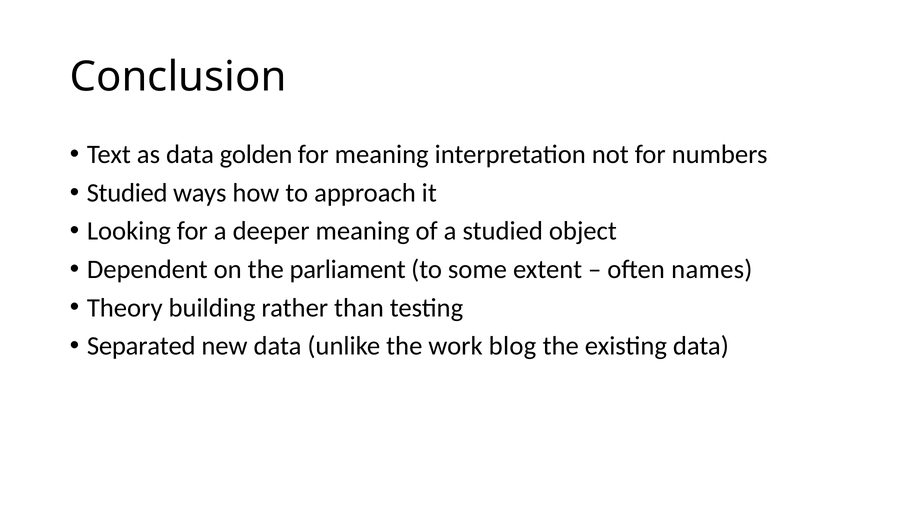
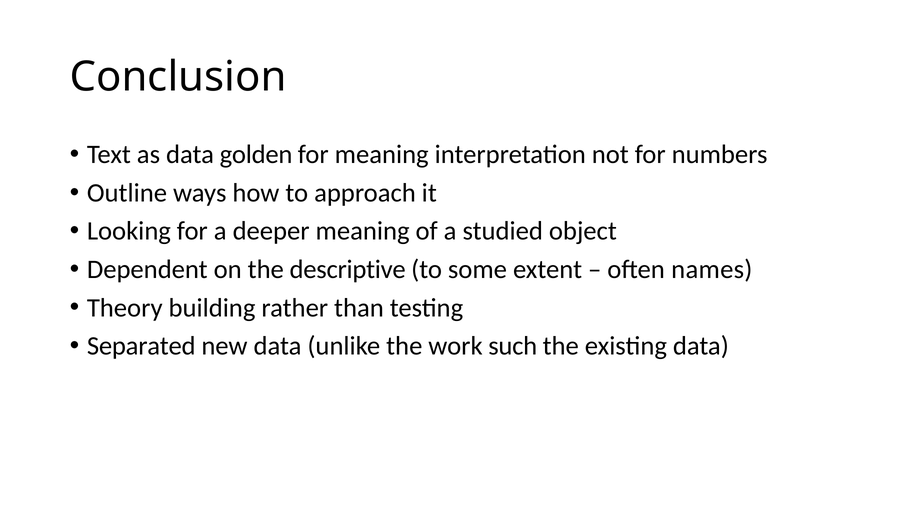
Studied: Studied -> Outline (127, 193)
parliament: parliament -> descriptive (348, 270)
blog: blog -> such (513, 347)
